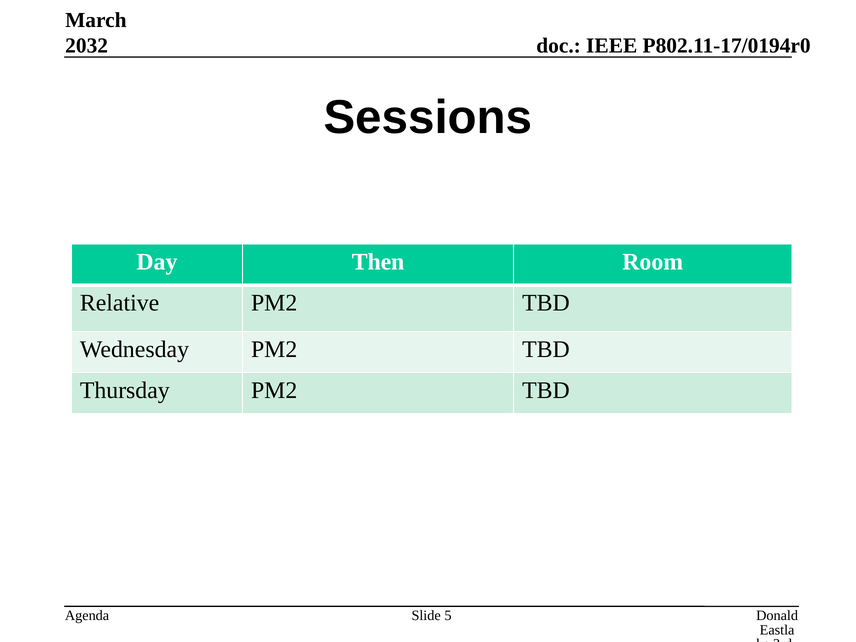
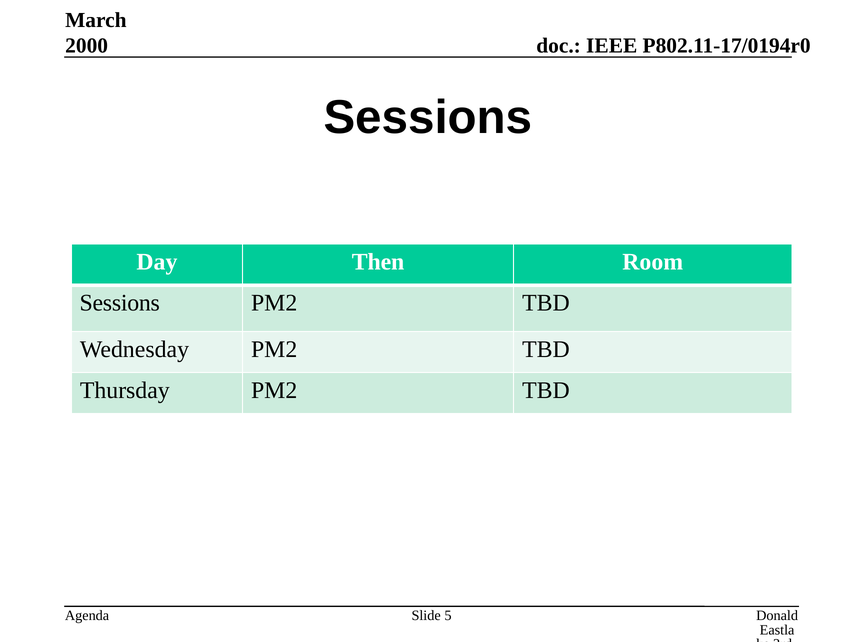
2032: 2032 -> 2000 (87, 46)
Relative: Relative -> Sessions (120, 303)
